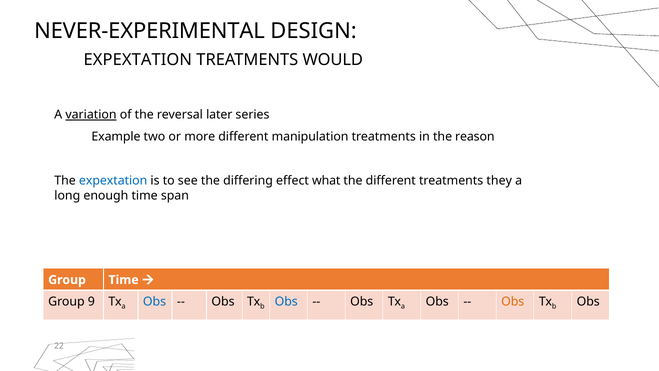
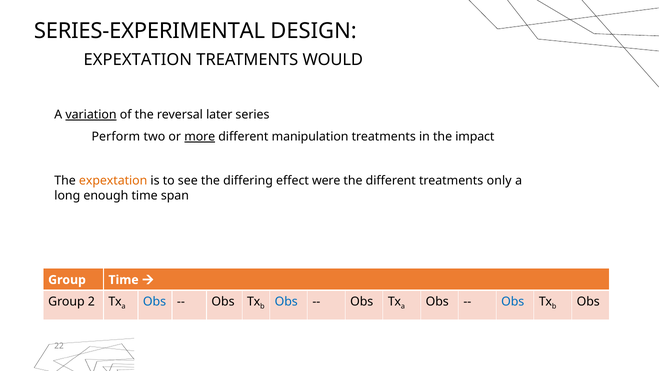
NEVER-EXPERIMENTAL: NEVER-EXPERIMENTAL -> SERIES-EXPERIMENTAL (150, 31)
Example: Example -> Perform (116, 136)
more underline: none -> present (200, 136)
reason: reason -> impact (475, 136)
expextation colour: blue -> orange (113, 180)
what: what -> were (326, 180)
they: they -> only (499, 180)
9: 9 -> 2 (91, 302)
Obs colour: orange -> blue (513, 302)
